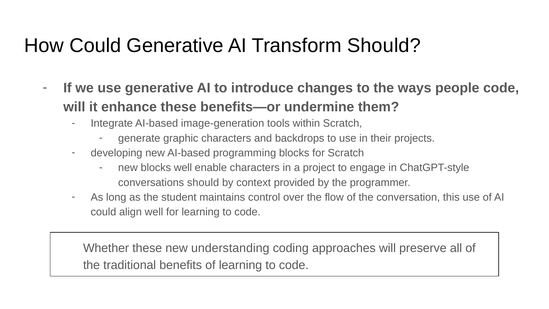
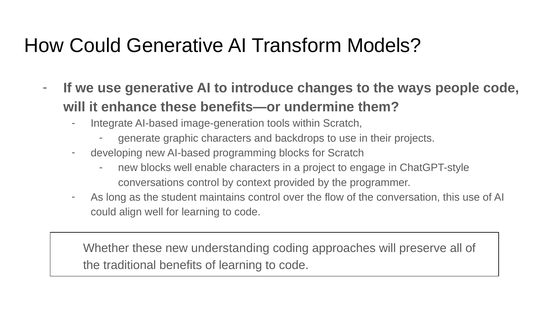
Transform Should: Should -> Models (384, 45)
conversations should: should -> control (203, 182)
